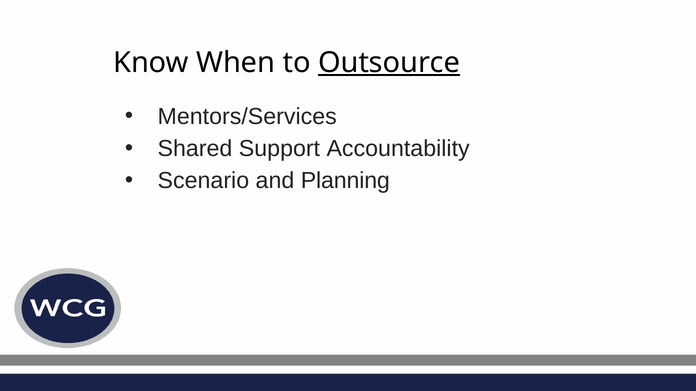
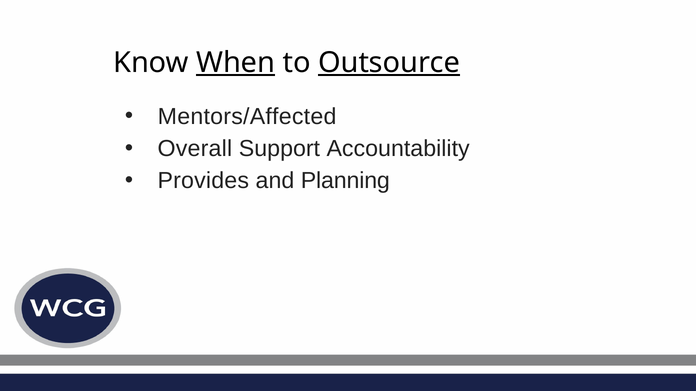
When underline: none -> present (236, 63)
Mentors/Services: Mentors/Services -> Mentors/Affected (247, 117)
Shared: Shared -> Overall (195, 149)
Scenario: Scenario -> Provides (203, 181)
